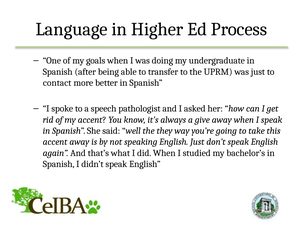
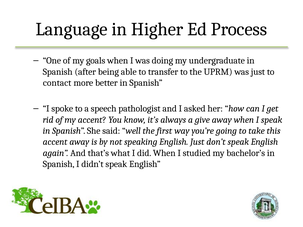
they: they -> first (164, 131)
